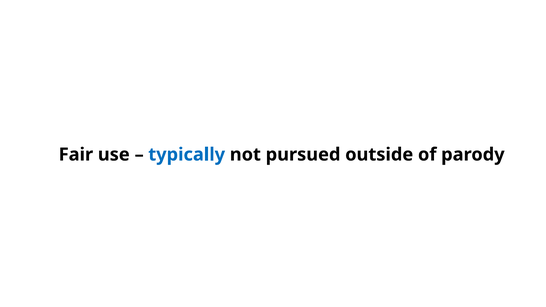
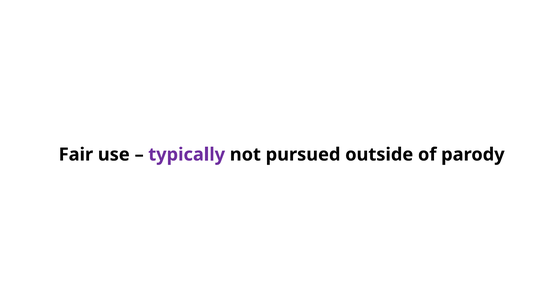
typically colour: blue -> purple (187, 155)
